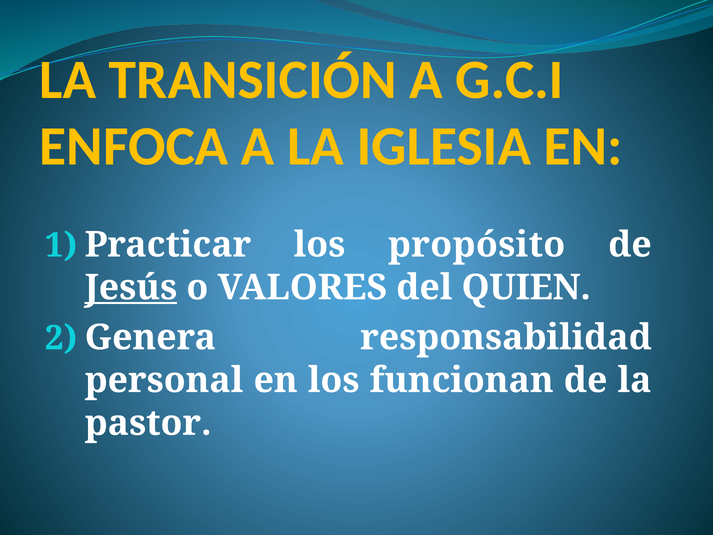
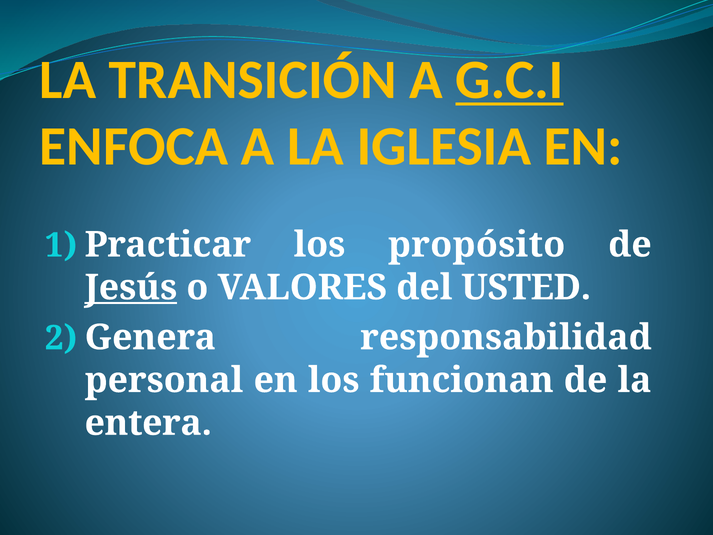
G.C.I underline: none -> present (510, 80)
QUIEN: QUIEN -> USTED (526, 287)
pastor: pastor -> entera (148, 423)
